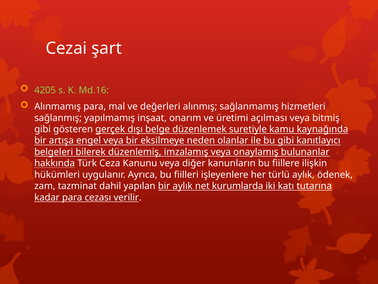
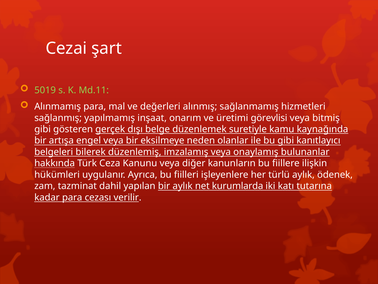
4205: 4205 -> 5019 (45, 90)
Md.16: Md.16 -> Md.11 (94, 90)
açılması: açılması -> görevlisi (269, 118)
